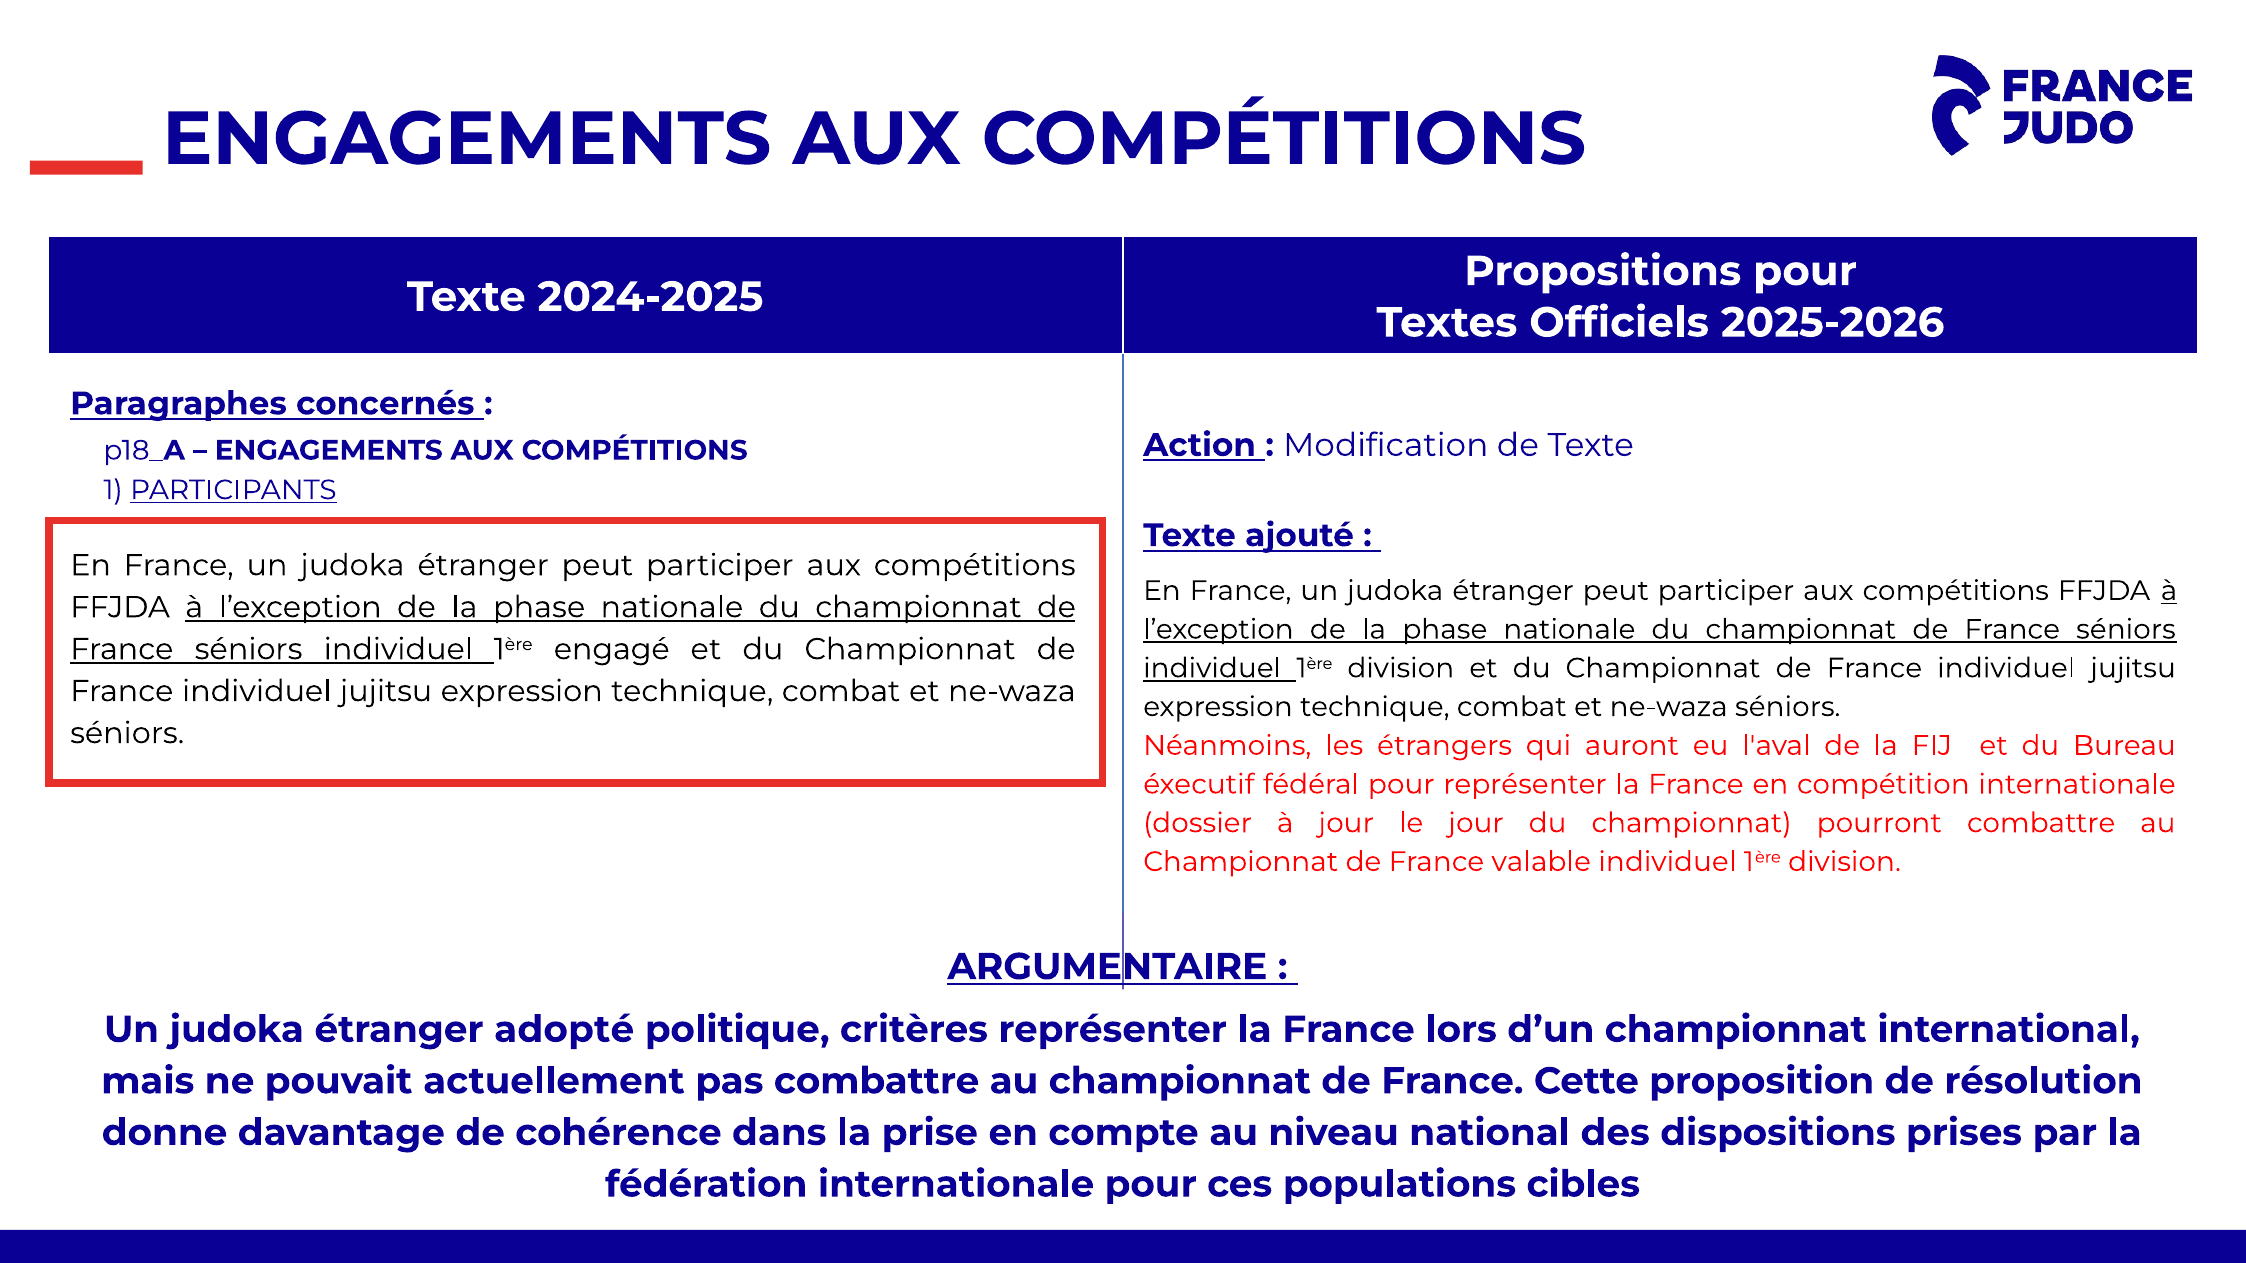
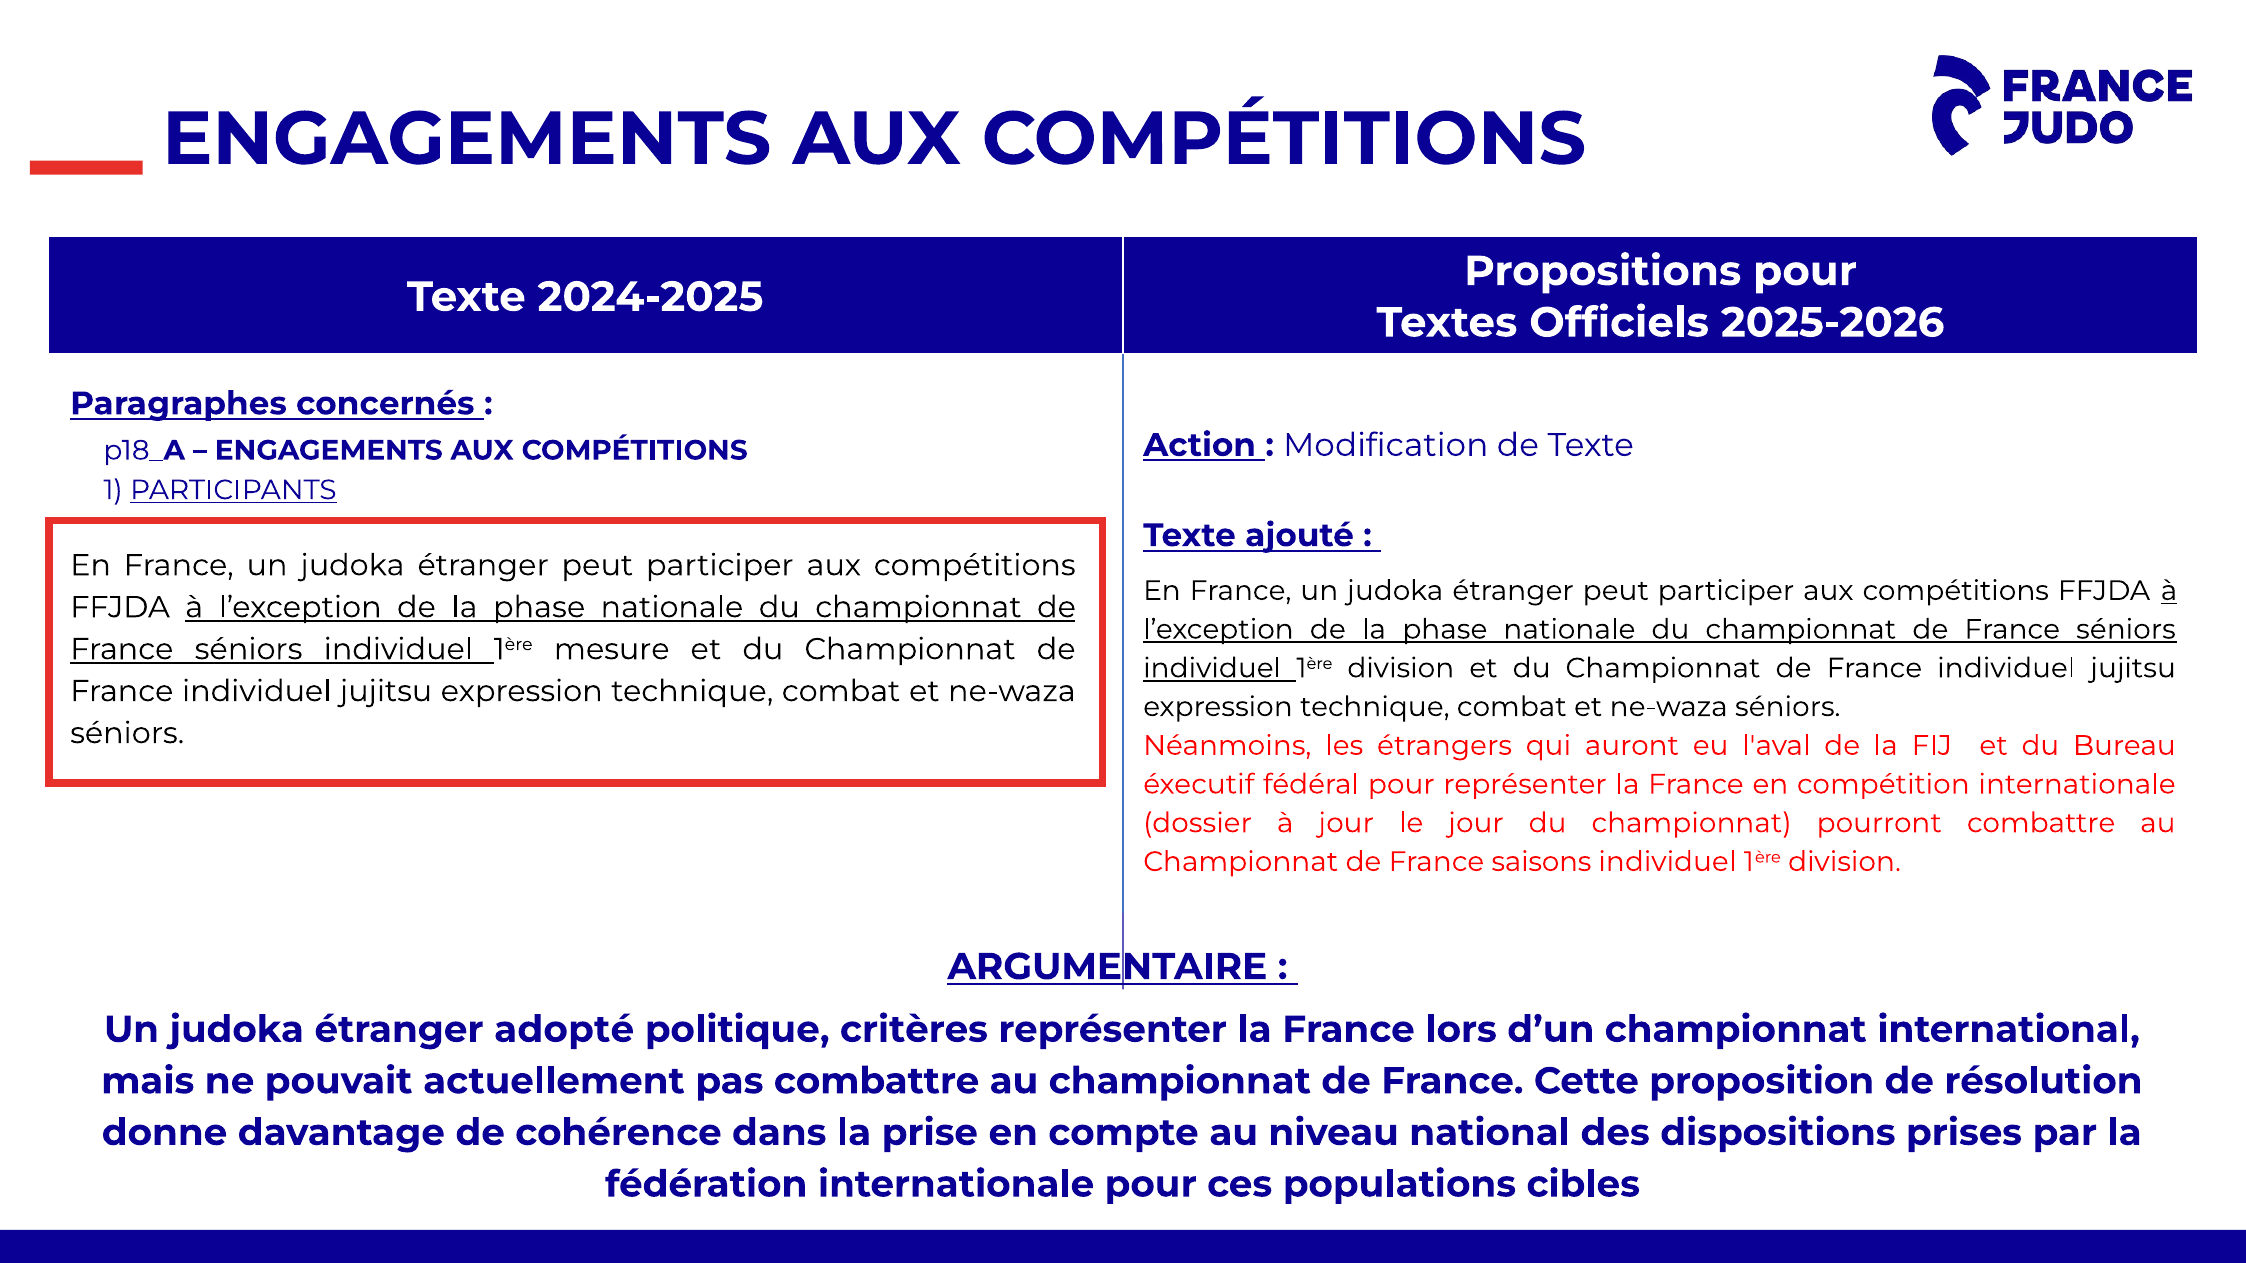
engagé: engagé -> mesure (612, 649)
valable: valable -> saisons (1541, 862)
